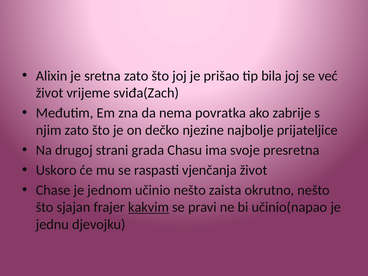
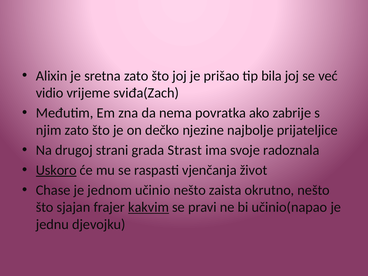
život: život -> vidio (50, 93)
Chasu: Chasu -> Strast (185, 150)
presretna: presretna -> radoznala (291, 150)
Uskoro underline: none -> present (56, 170)
